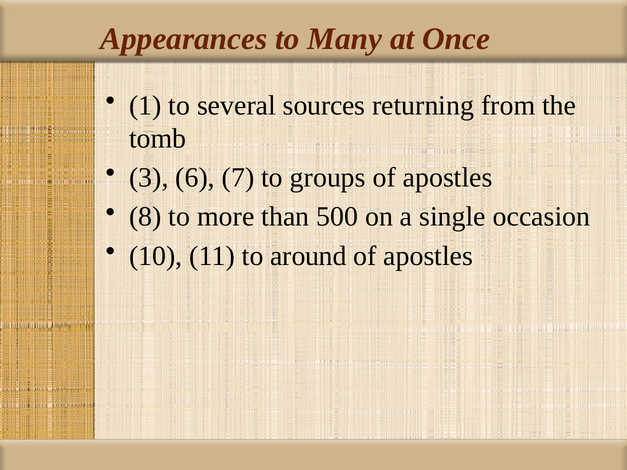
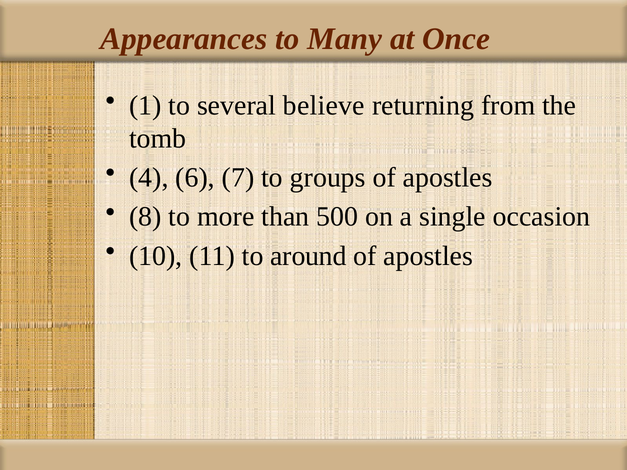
sources: sources -> believe (324, 105)
3: 3 -> 4 (149, 178)
